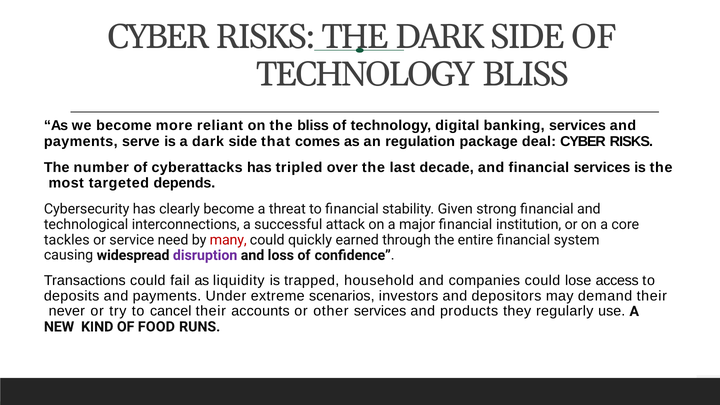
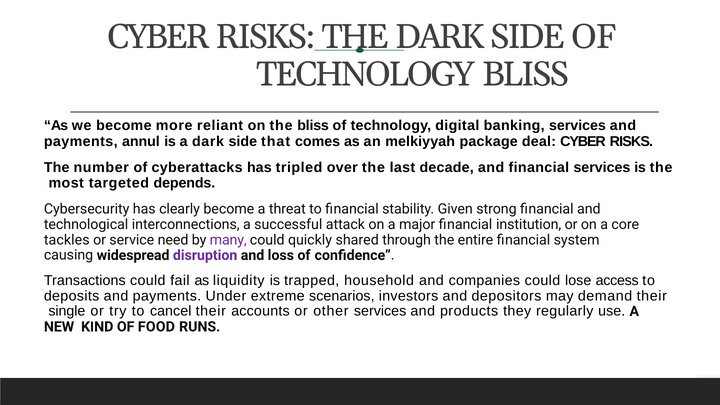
serve: serve -> annul (141, 142)
regulation: regulation -> melkiyyah (420, 142)
many colour: red -> purple (228, 240)
earned: earned -> shared (357, 240)
never: never -> single (67, 311)
